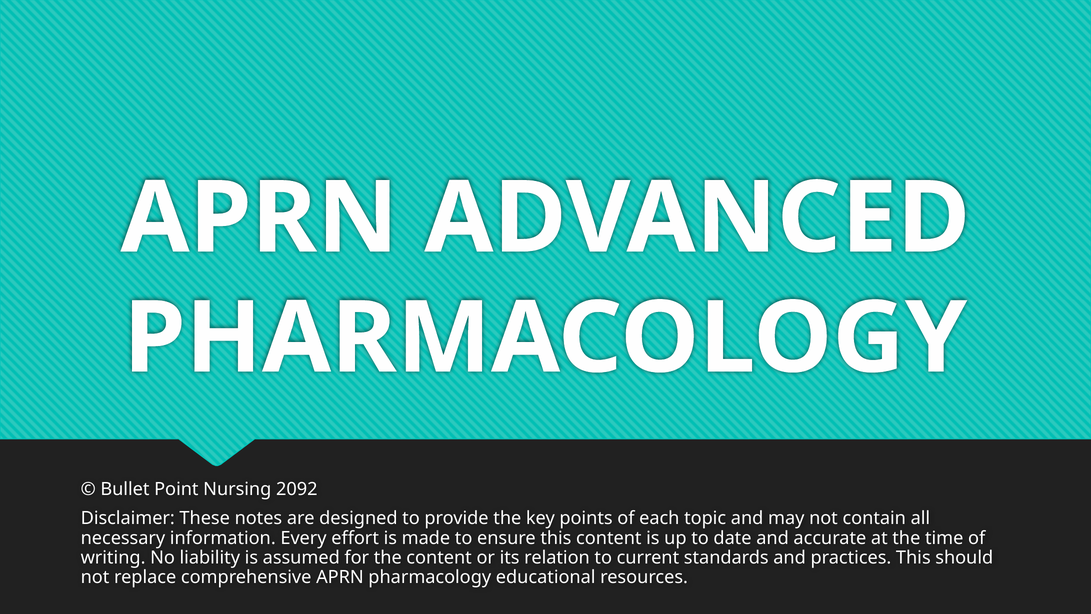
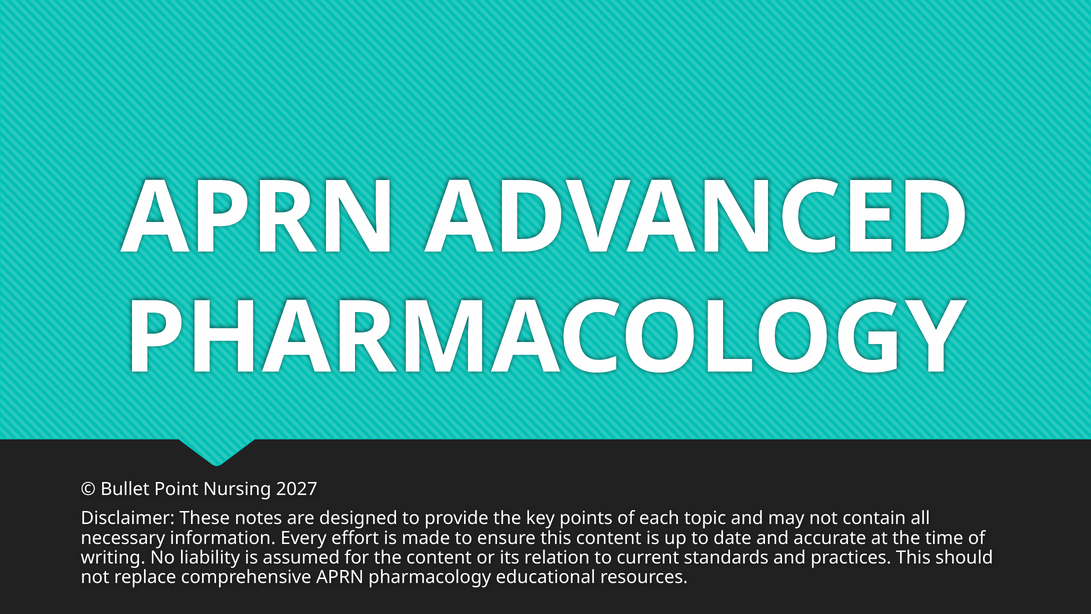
2092: 2092 -> 2027 (297, 489)
